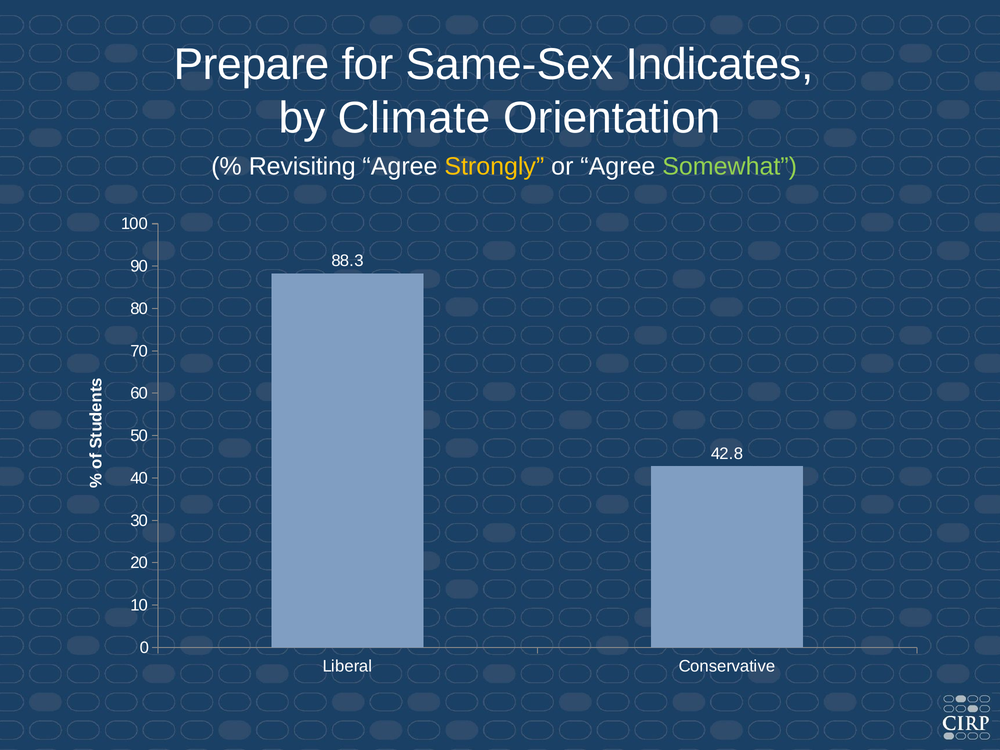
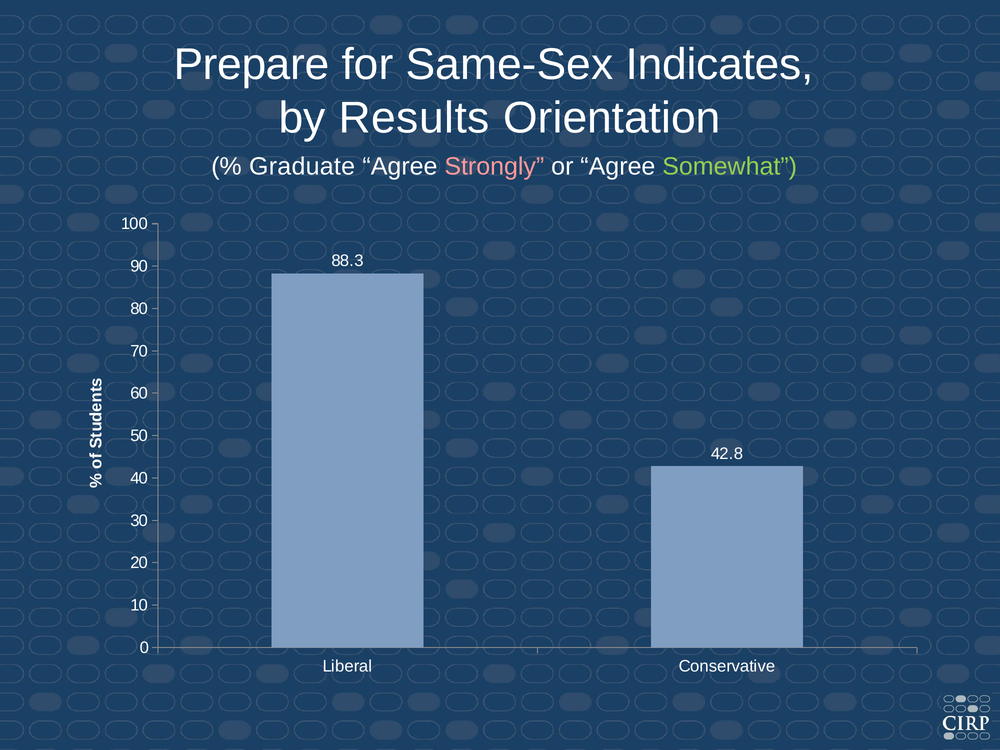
Climate: Climate -> Results (414, 118)
Revisiting: Revisiting -> Graduate (302, 167)
Strongly colour: yellow -> pink (494, 167)
